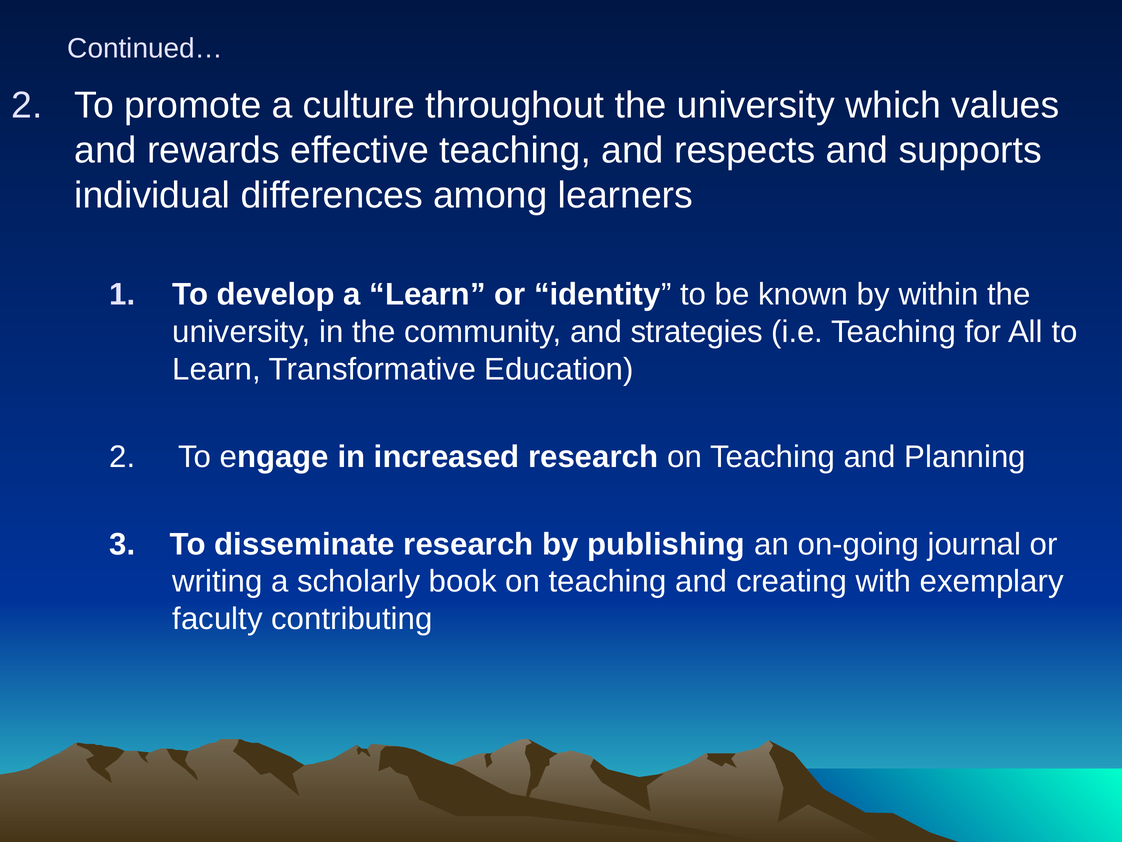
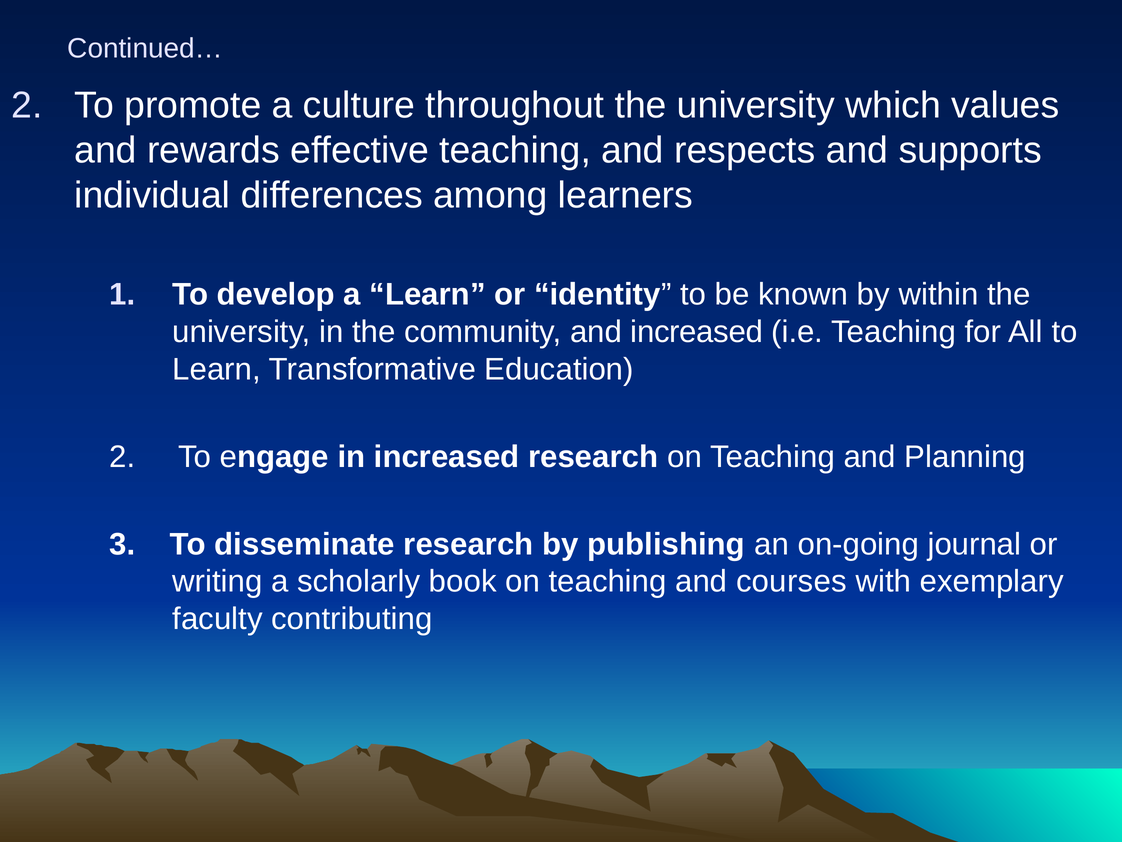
and strategies: strategies -> increased (697, 332)
creating: creating -> courses (791, 581)
